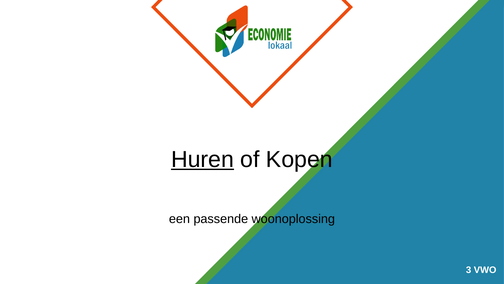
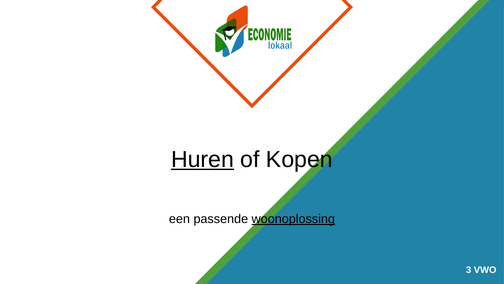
woonoplossing underline: none -> present (293, 219)
